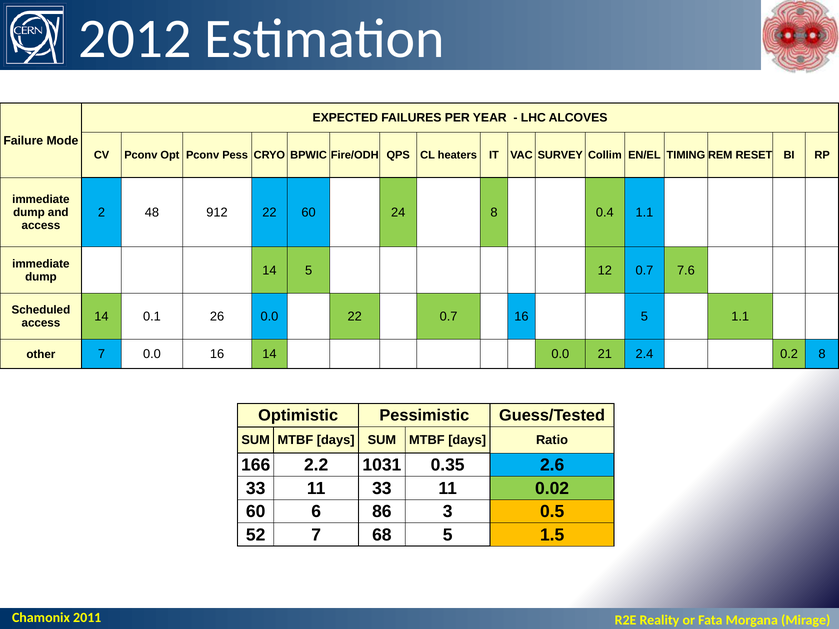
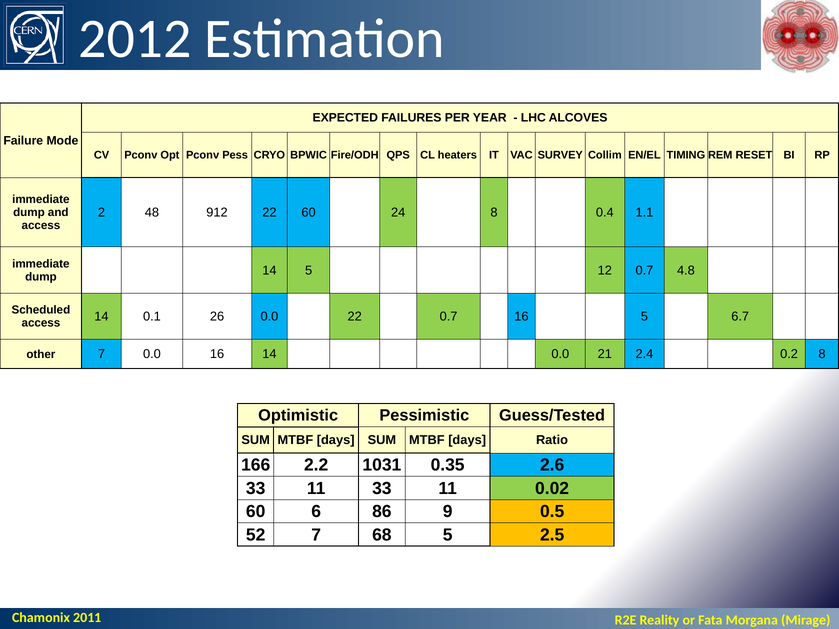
7.6: 7.6 -> 4.8 (686, 270)
5 1.1: 1.1 -> 6.7 (740, 317)
3: 3 -> 9 (448, 512)
1.5: 1.5 -> 2.5 (552, 535)
